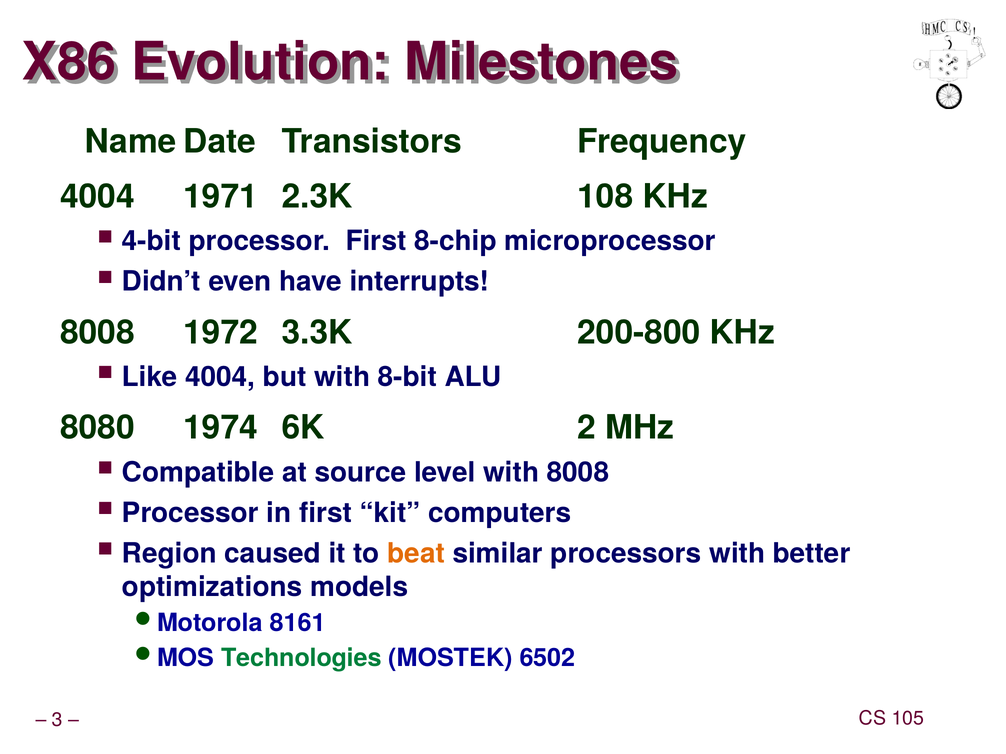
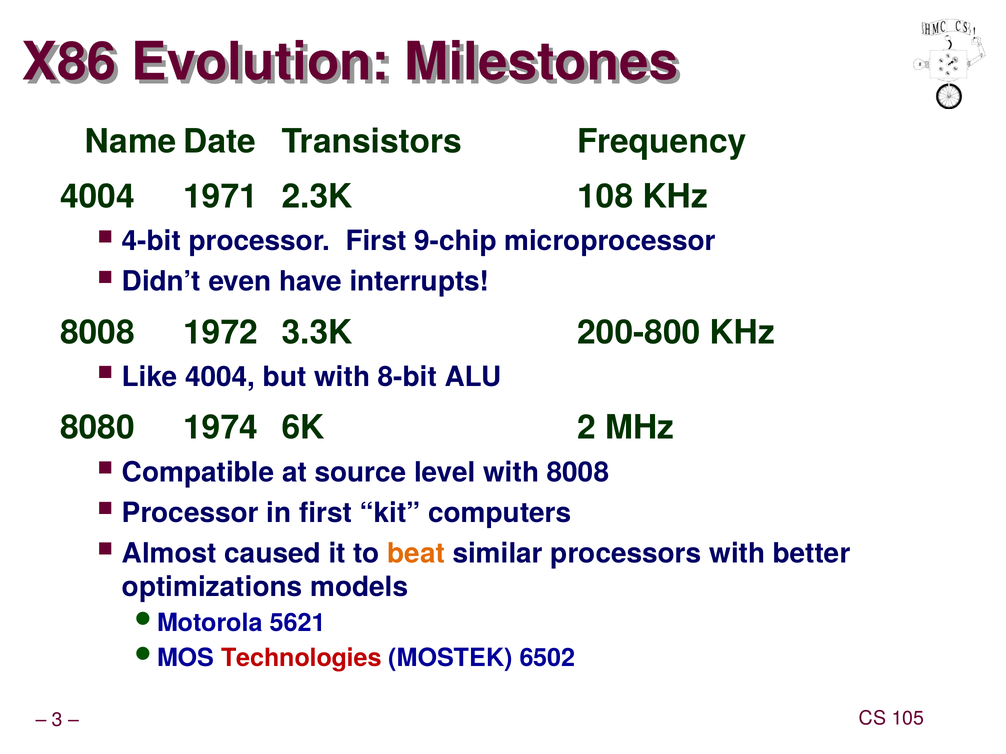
8-chip: 8-chip -> 9-chip (455, 241)
Region: Region -> Almost (169, 554)
8161: 8161 -> 5621 (298, 624)
Technologies colour: green -> red (301, 658)
